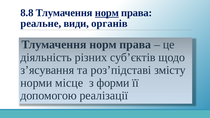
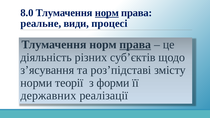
8.8: 8.8 -> 8.0 (27, 13)
органів: органів -> процесі (109, 24)
права underline: none -> present (135, 45)
місце: місце -> теорії (69, 83)
допомогою: допомогою -> державних (48, 96)
